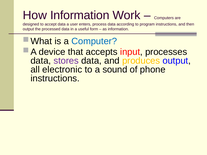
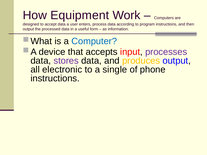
How Information: Information -> Equipment (80, 15)
processes colour: black -> purple (166, 52)
sound: sound -> single (115, 70)
